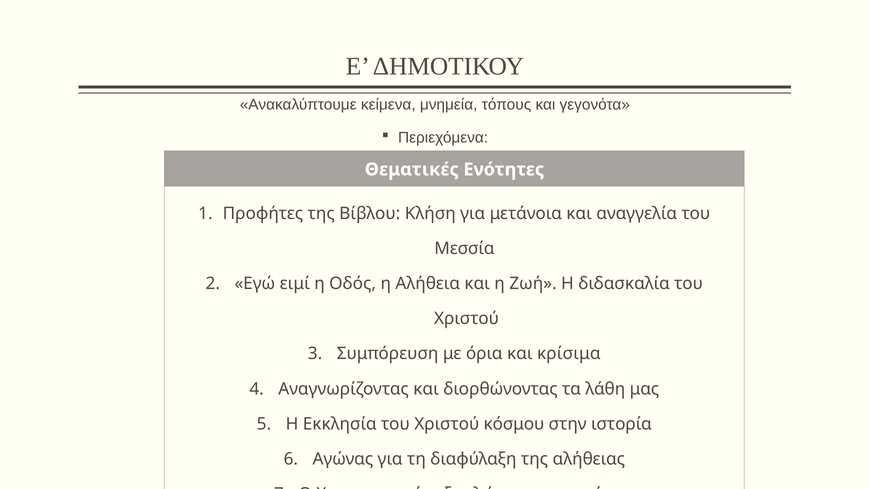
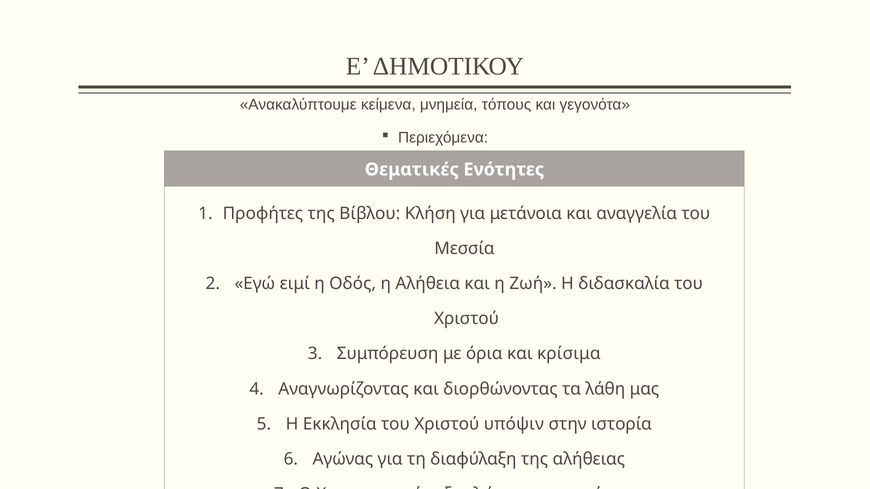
κόσμου: κόσμου -> υπόψιν (514, 424)
